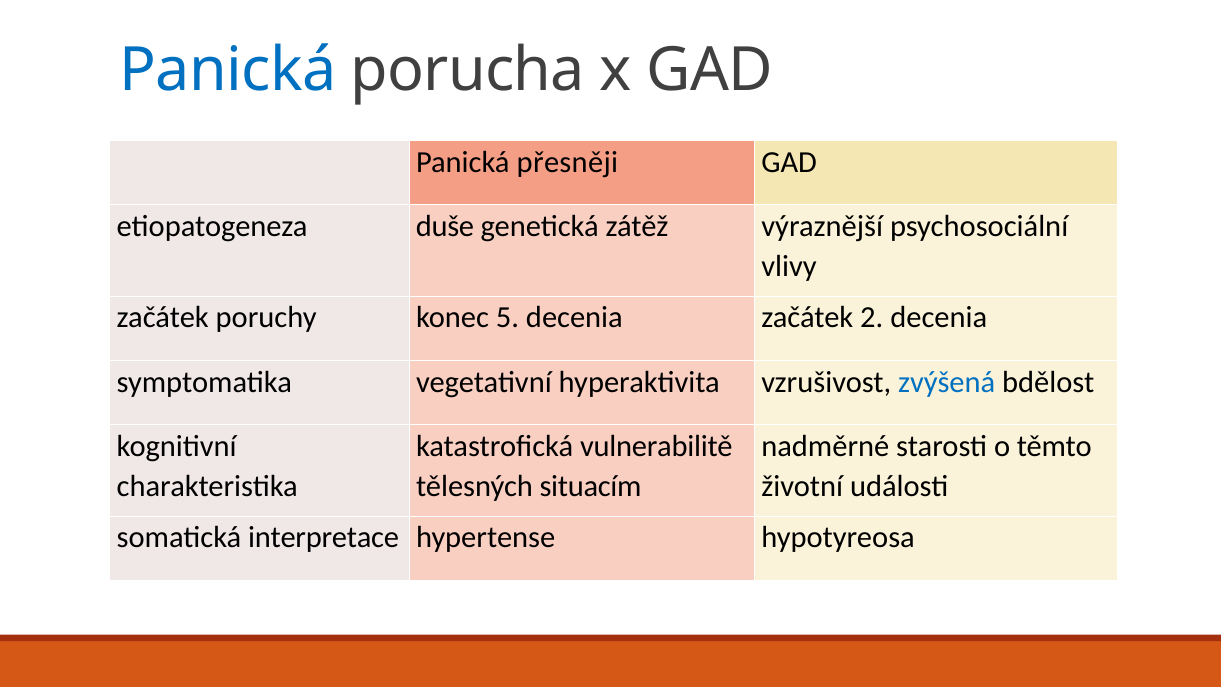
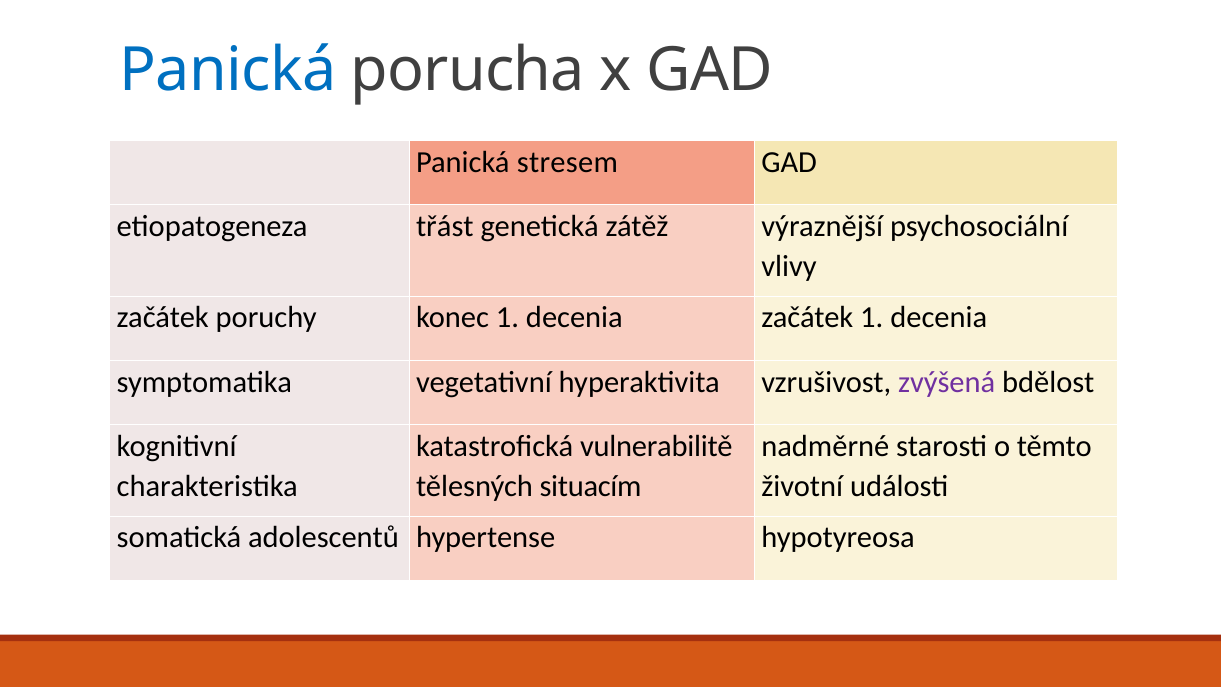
přesněji: přesněji -> stresem (567, 162)
duše: duše -> třást (445, 226)
konec 5: 5 -> 1 (508, 318)
začátek 2: 2 -> 1 (872, 318)
zvýšená colour: blue -> purple (947, 382)
interpretace: interpretace -> adolescentů (323, 538)
